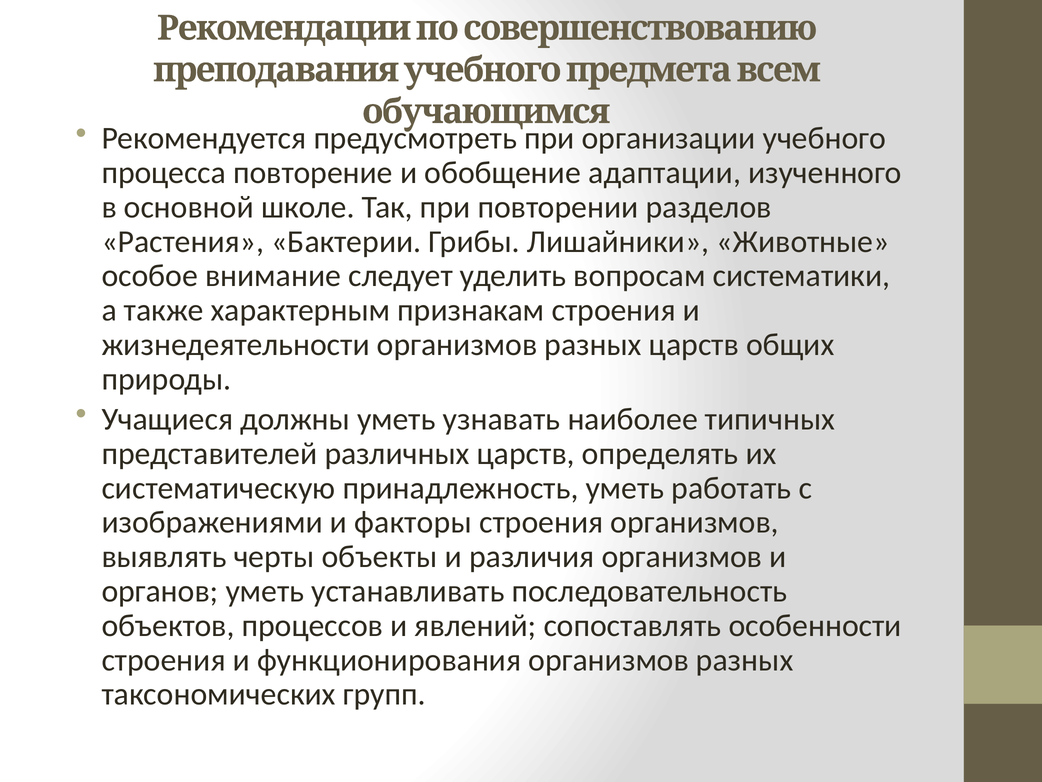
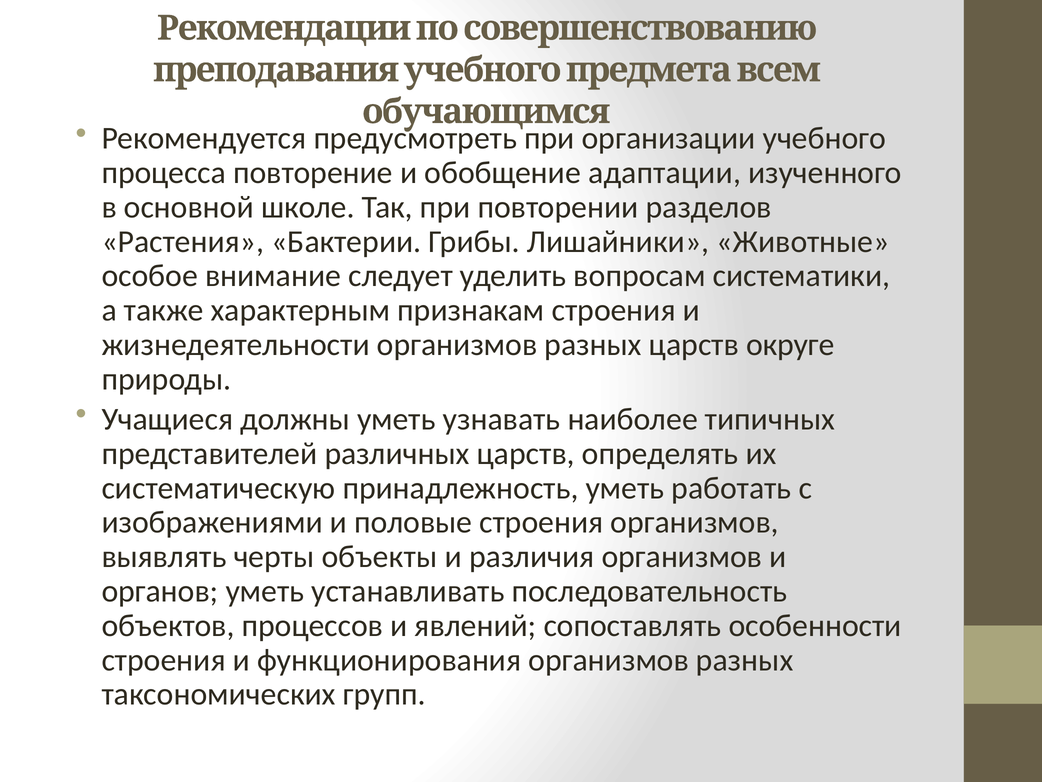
общих: общих -> округе (790, 345)
факторы: факторы -> половые (413, 522)
